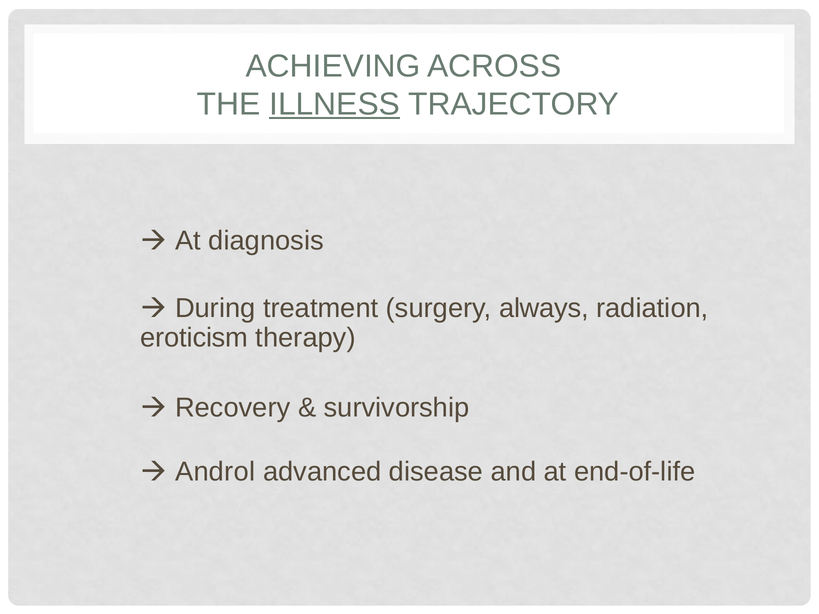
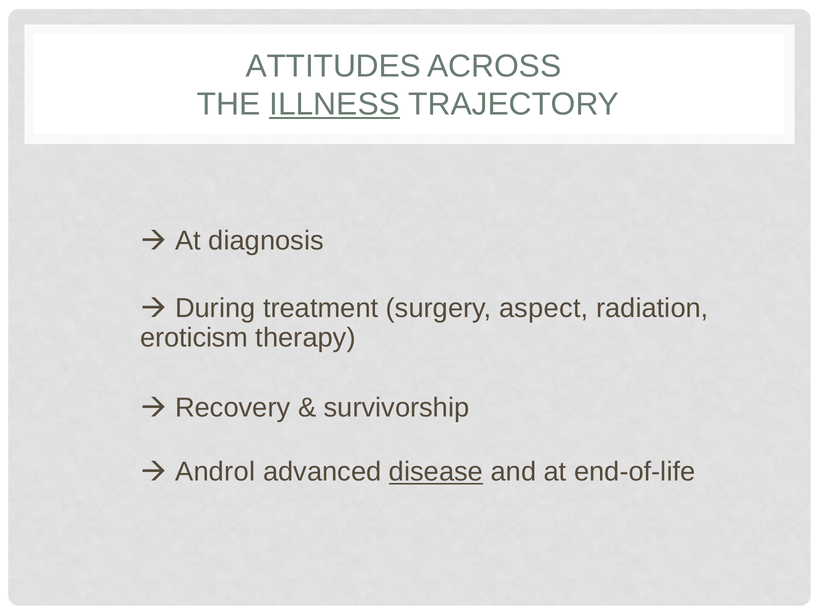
ACHIEVING: ACHIEVING -> ATTITUDES (333, 66)
always: always -> aspect (544, 308)
disease underline: none -> present (436, 472)
